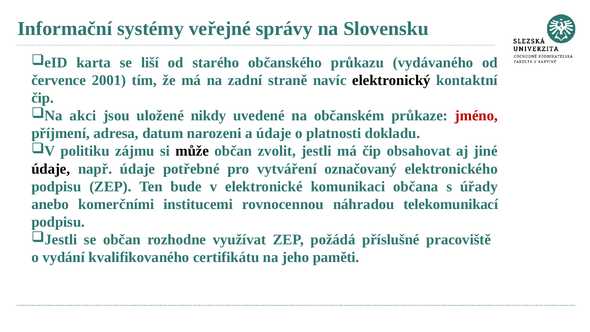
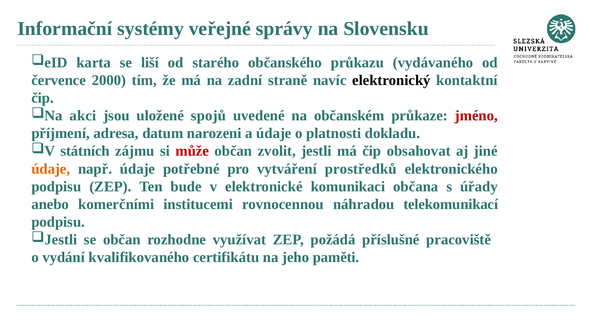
2001: 2001 -> 2000 (109, 80)
nikdy: nikdy -> spojů (208, 116)
politiku: politiku -> státních (85, 151)
může colour: black -> red (192, 151)
údaje colour: black -> orange (51, 169)
označovaný: označovaný -> prostředků (361, 169)
